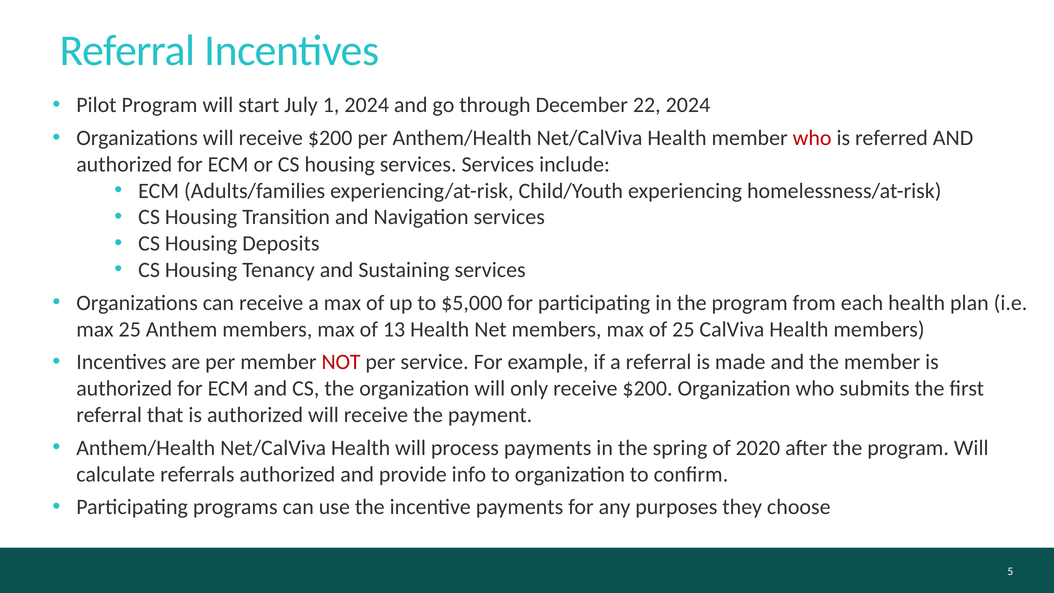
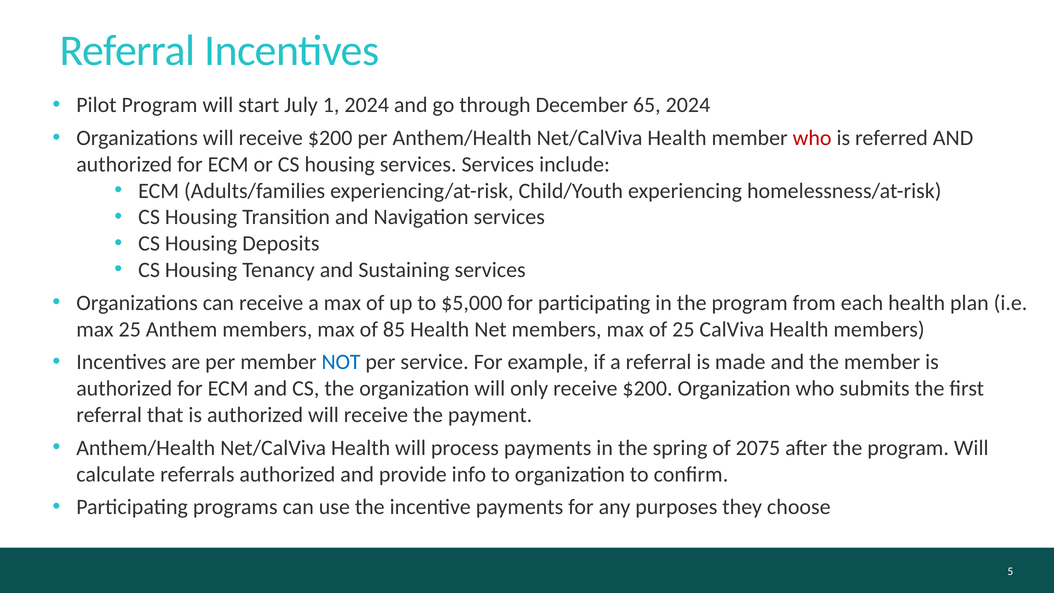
22: 22 -> 65 (647, 105)
13: 13 -> 85 (394, 329)
NOT colour: red -> blue (341, 362)
2020: 2020 -> 2075 (758, 448)
